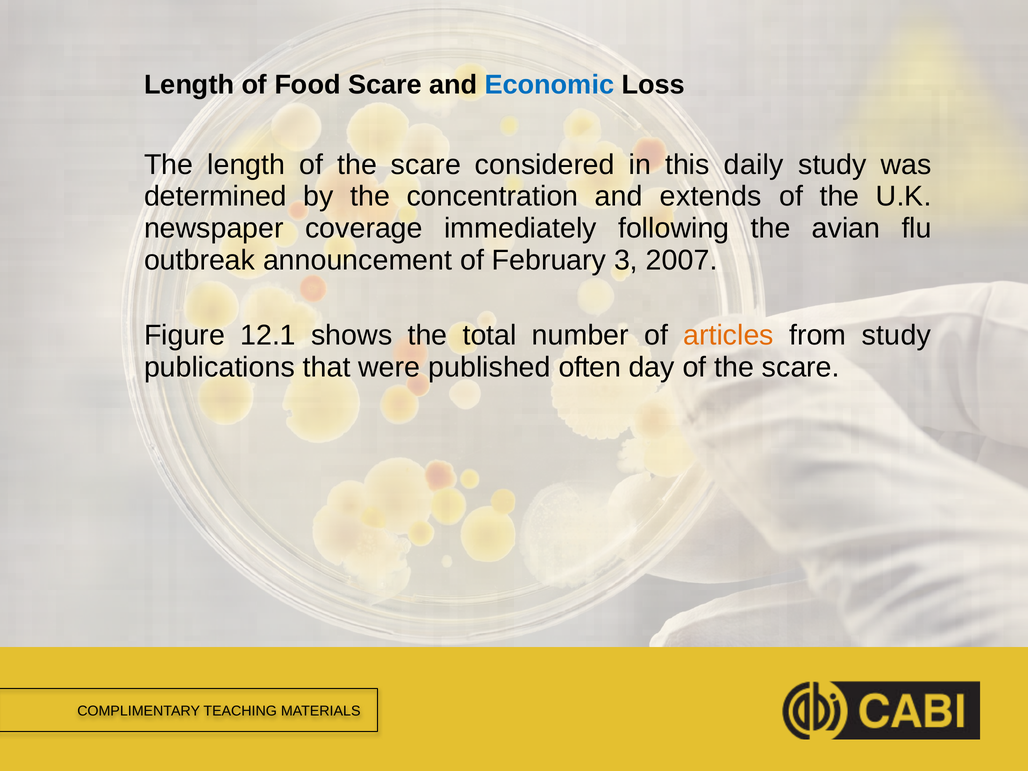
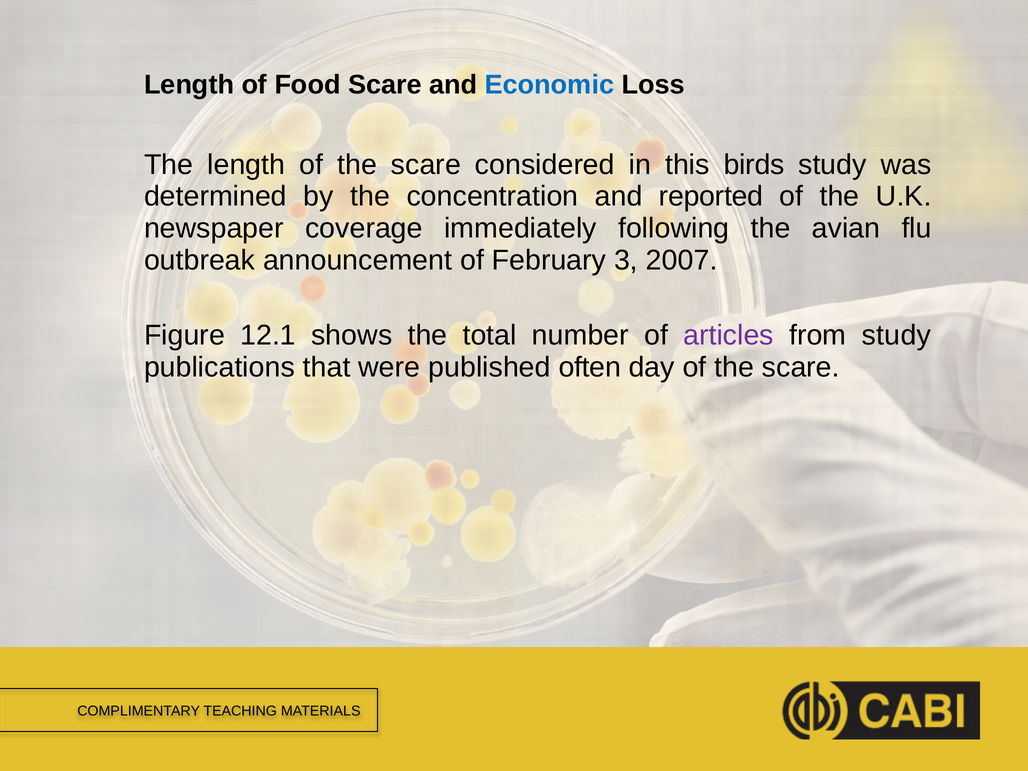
daily: daily -> birds (754, 165)
extends: extends -> reported (711, 196)
articles colour: orange -> purple (728, 335)
